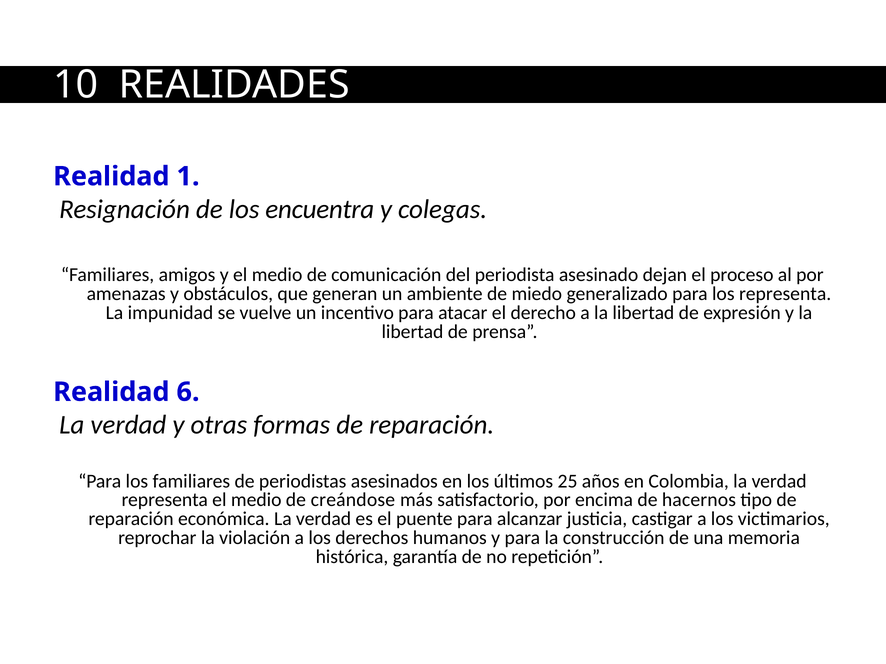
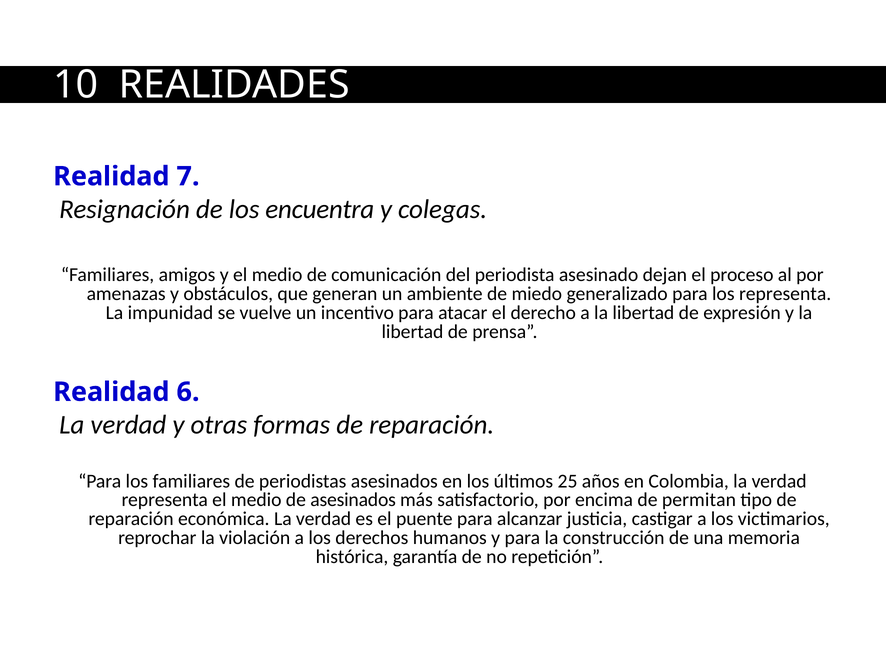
1: 1 -> 7 (188, 177)
de creándose: creándose -> asesinados (353, 500)
hacernos: hacernos -> permitan (699, 500)
